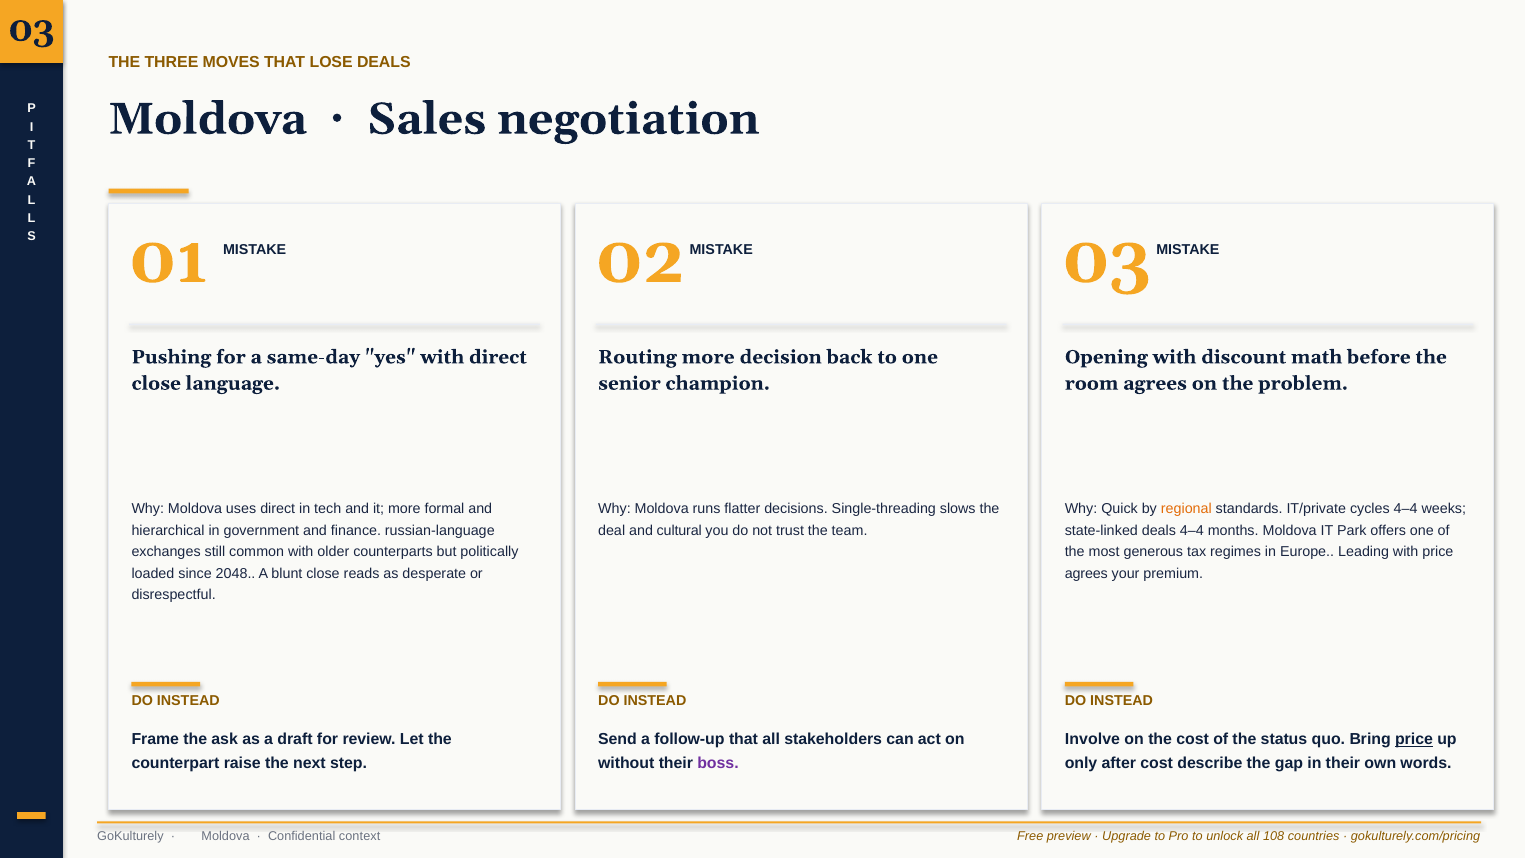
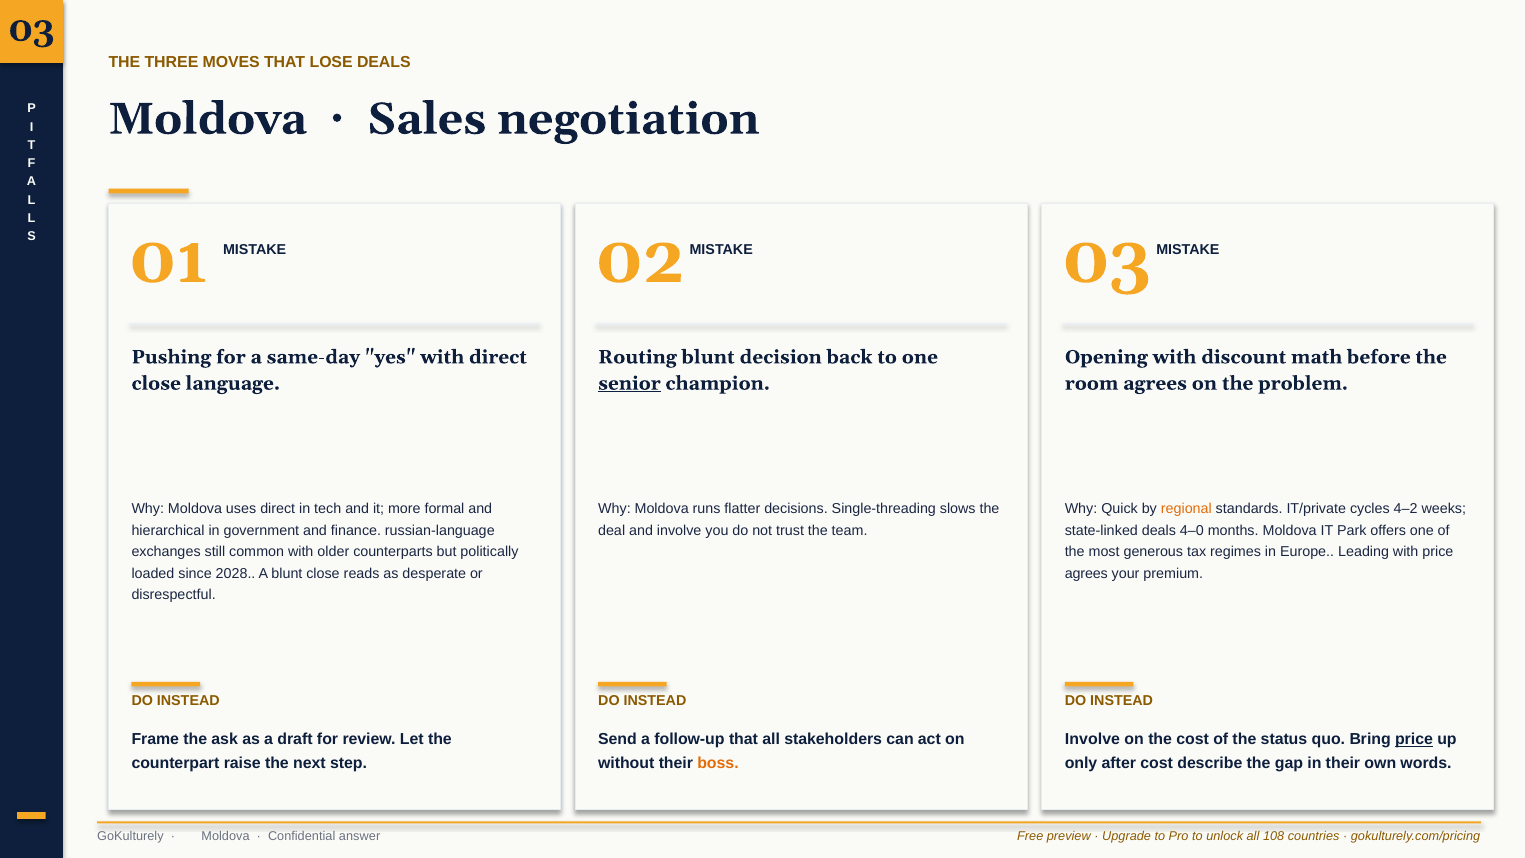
Routing more: more -> blunt (708, 357)
senior underline: none -> present (629, 383)
cycles 4–4: 4–4 -> 4–2 (1406, 509)
and cultural: cultural -> involve (679, 531)
deals 4–4: 4–4 -> 4–0 (1192, 531)
2048: 2048 -> 2028 (236, 574)
boss colour: purple -> orange (718, 763)
context: context -> answer (360, 837)
